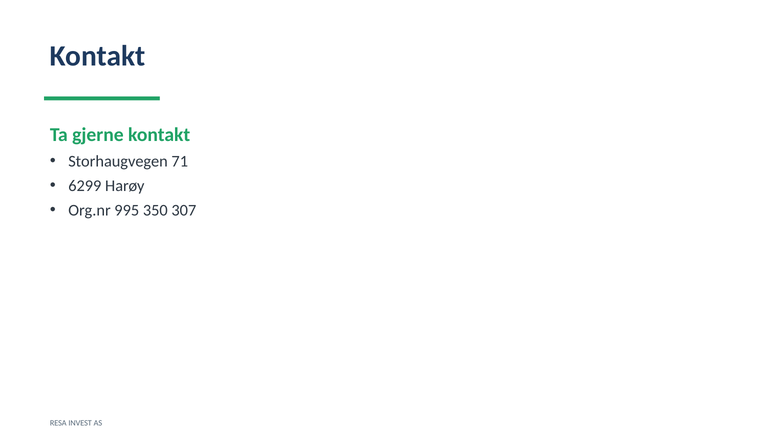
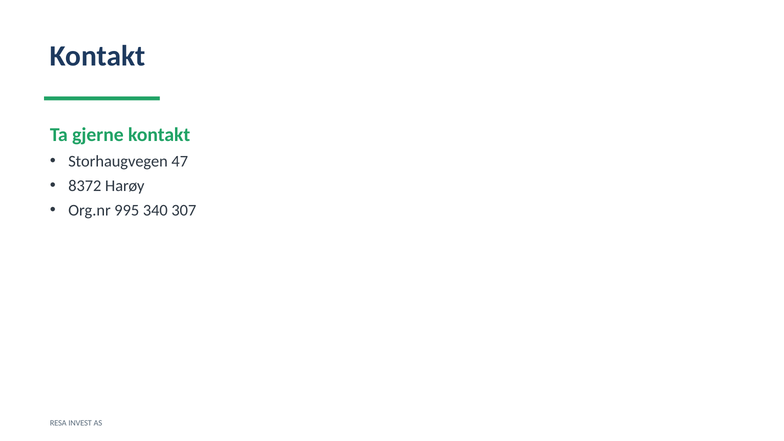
71: 71 -> 47 (180, 161)
6299: 6299 -> 8372 (85, 186)
350: 350 -> 340 (155, 210)
